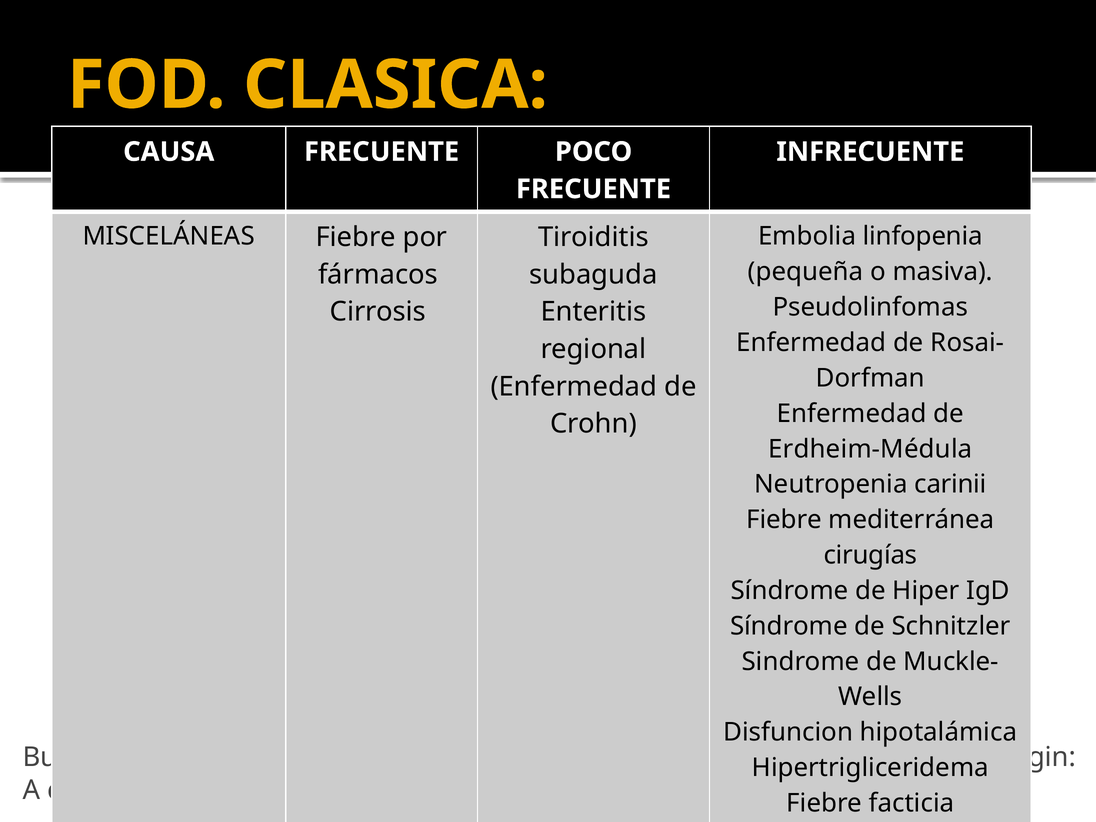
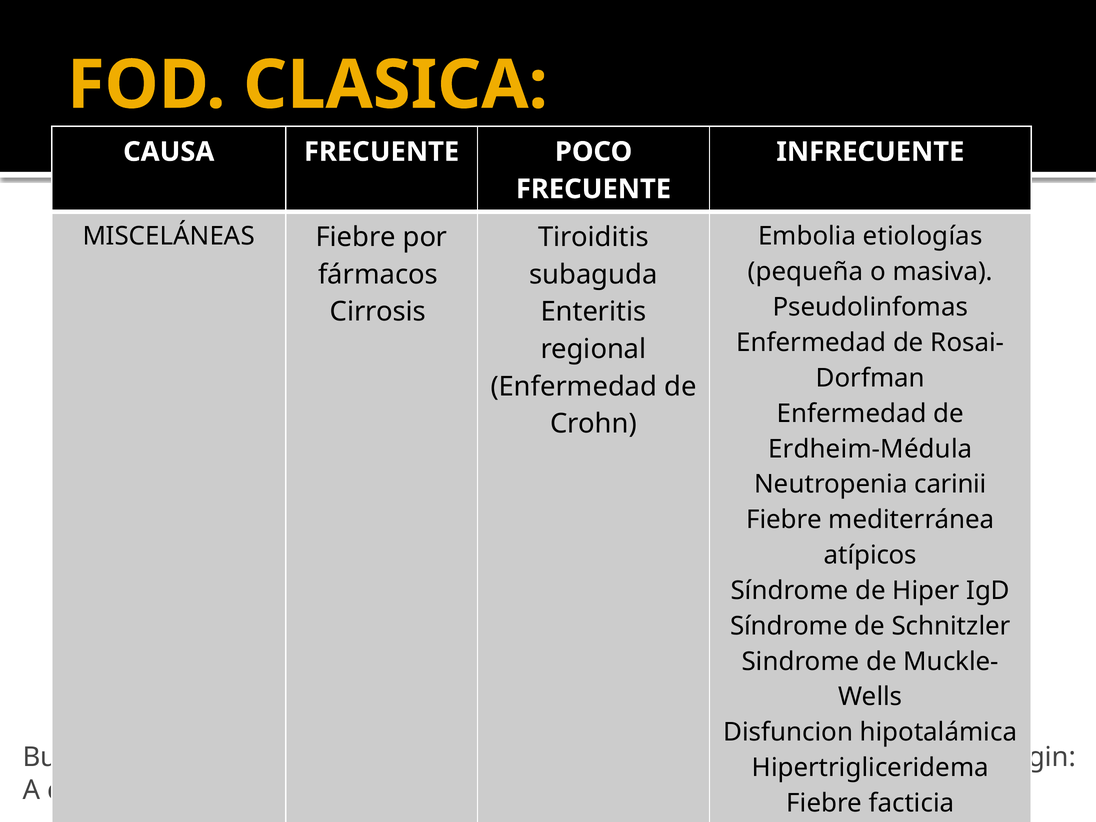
linfopenia: linfopenia -> etiologías (923, 236)
cirugías: cirugías -> atípicos (870, 555)
